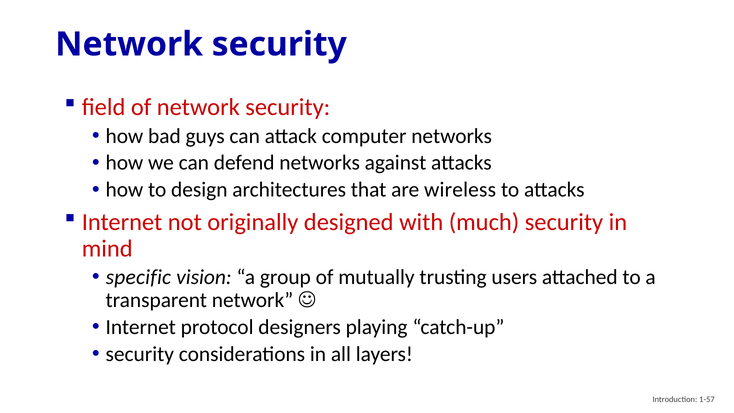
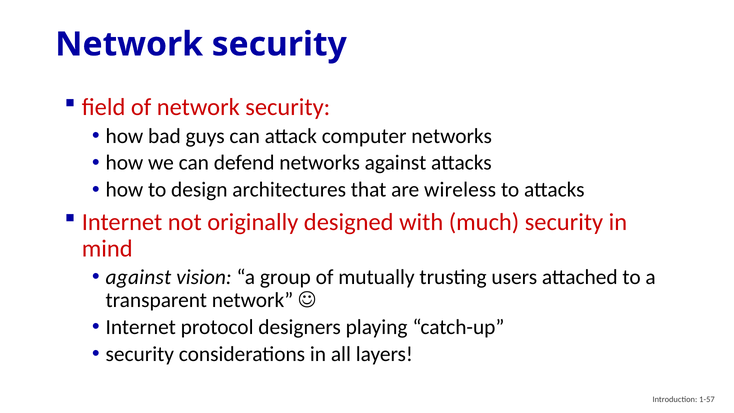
specific: specific -> against (138, 277)
